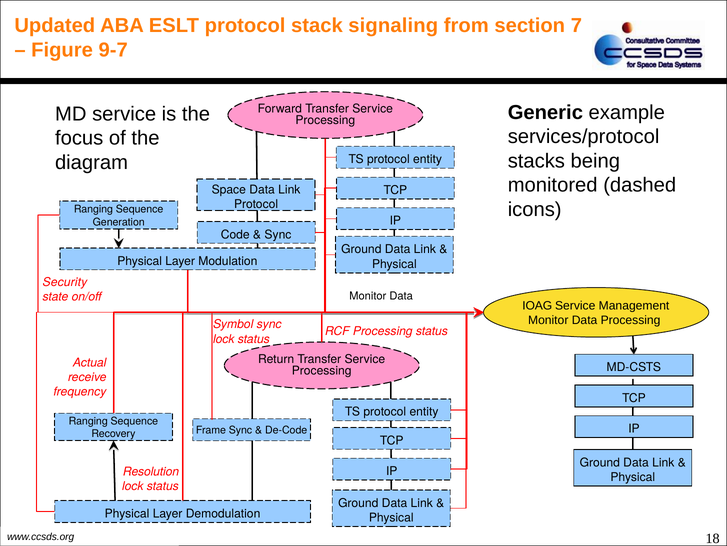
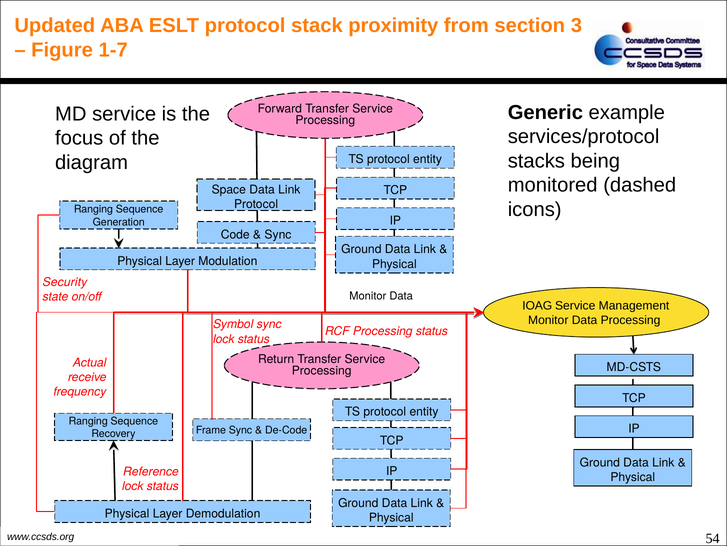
signaling: signaling -> proximity (393, 26)
7: 7 -> 3 (576, 26)
9-7: 9-7 -> 1-7 (113, 50)
Resolution: Resolution -> Reference (151, 471)
18: 18 -> 54 (713, 538)
